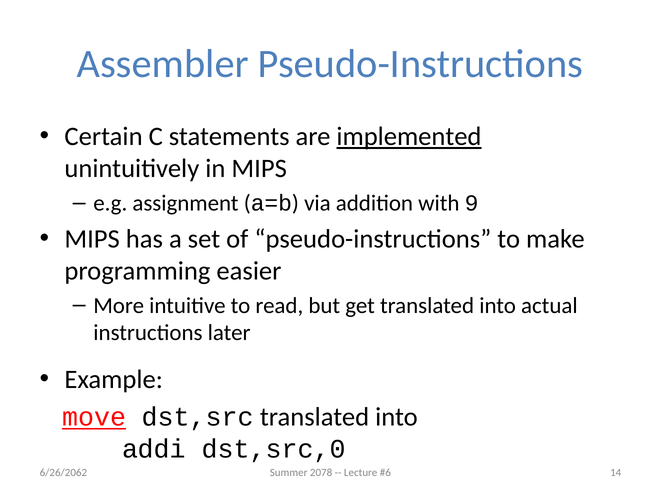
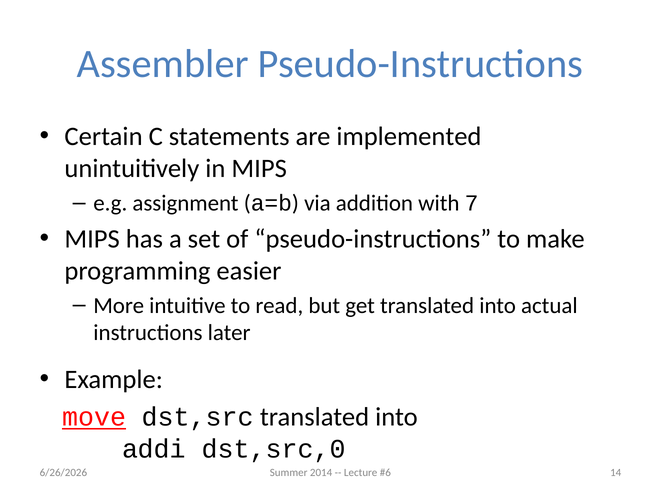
implemented underline: present -> none (409, 137)
9: 9 -> 7 (472, 203)
2078: 2078 -> 2014 (321, 473)
6/26/2062: 6/26/2062 -> 6/26/2026 (63, 473)
